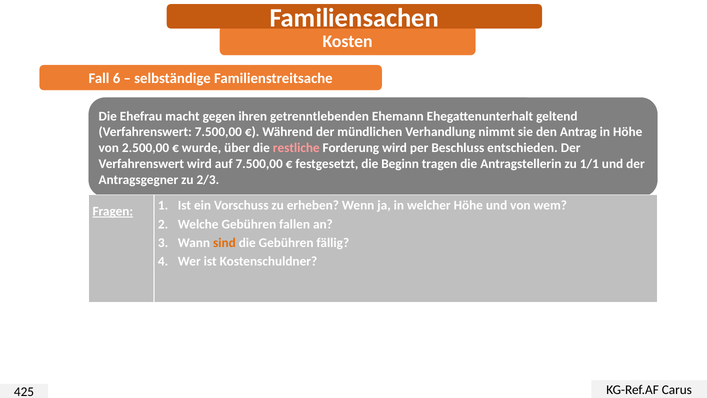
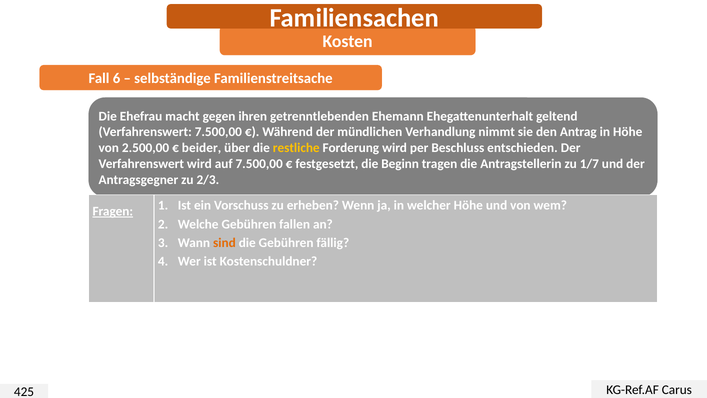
wurde: wurde -> beider (202, 148)
restliche colour: pink -> yellow (296, 148)
1/1: 1/1 -> 1/7 (589, 164)
